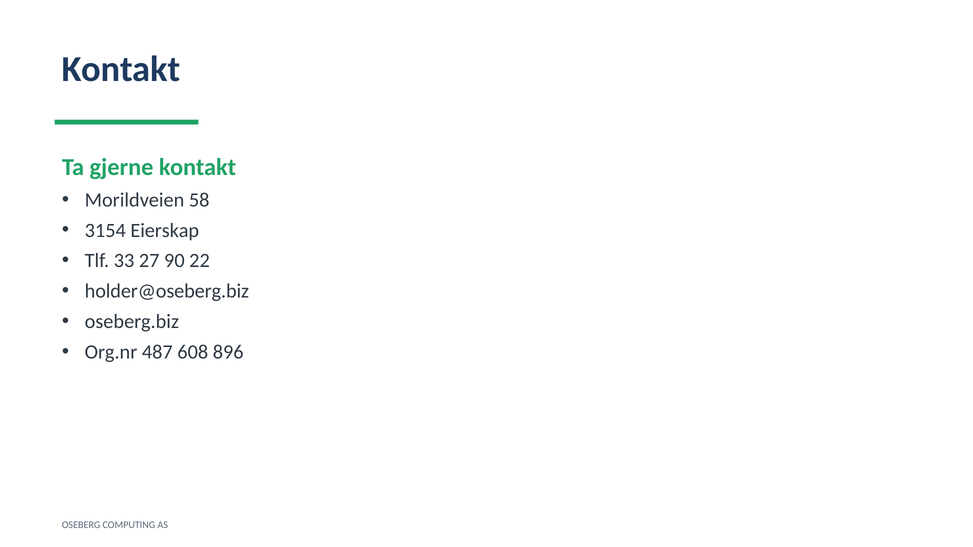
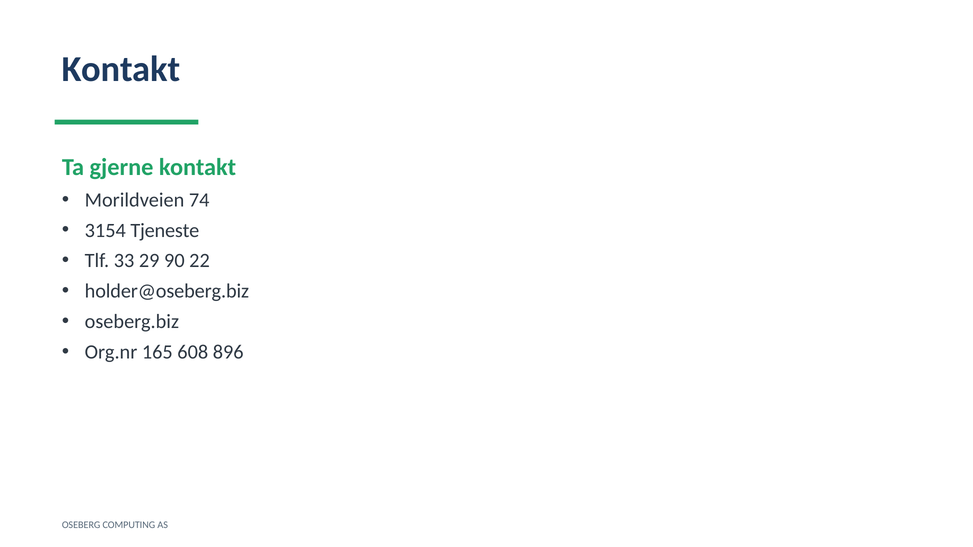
58: 58 -> 74 (199, 200)
Eierskap: Eierskap -> Tjeneste (165, 231)
27: 27 -> 29 (149, 261)
487: 487 -> 165 (157, 352)
